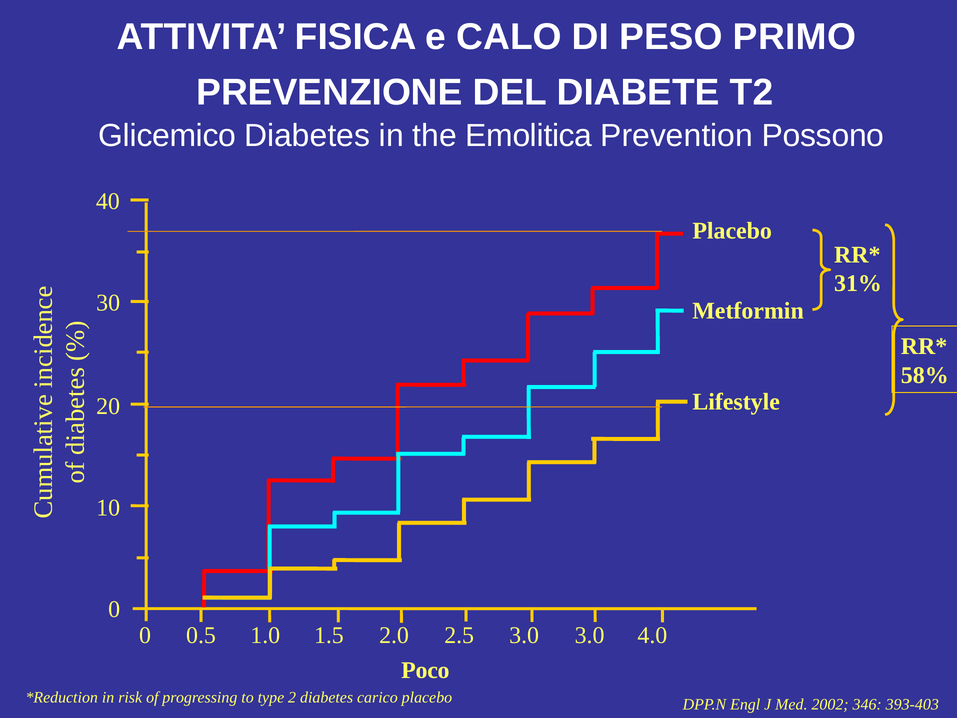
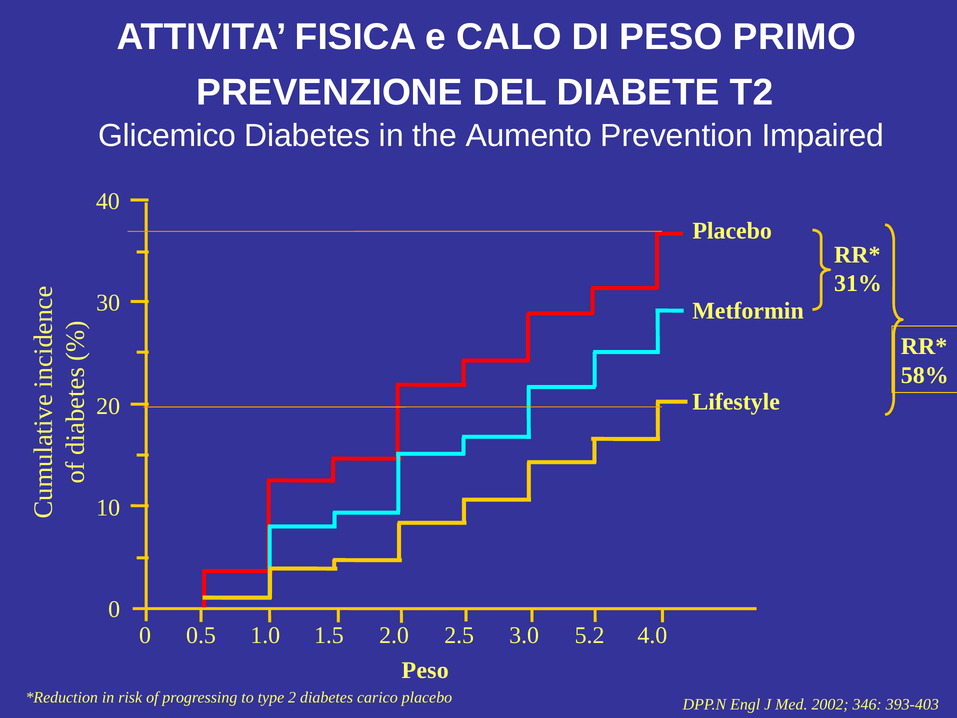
Emolitica: Emolitica -> Aumento (529, 136)
Possono: Possono -> Impaired (823, 136)
3.0 3.0: 3.0 -> 5.2 (590, 635)
Poco: Poco -> Peso (425, 670)
